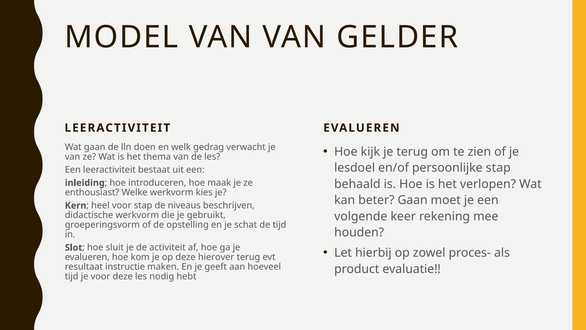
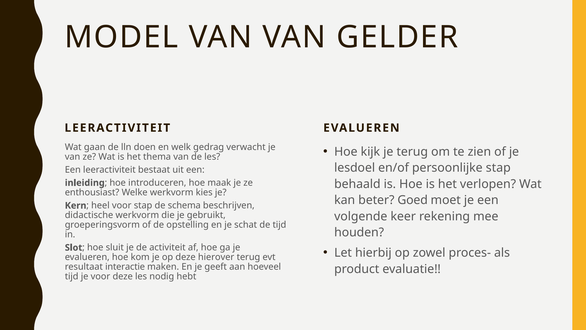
beter Gaan: Gaan -> Goed (413, 200)
niveaus: niveaus -> schema (184, 205)
instructie: instructie -> interactie (125, 267)
